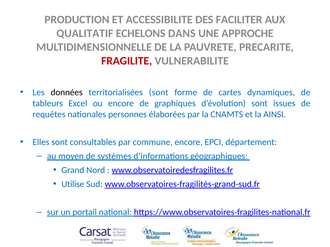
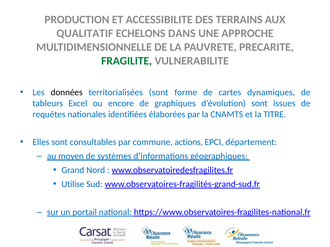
FACILITER: FACILITER -> TERRAINS (239, 20)
FRAGILITE colour: red -> green (127, 61)
personnes: personnes -> identifiées (127, 115)
AINSI: AINSI -> TITRE (275, 115)
commune encore: encore -> actions (189, 142)
